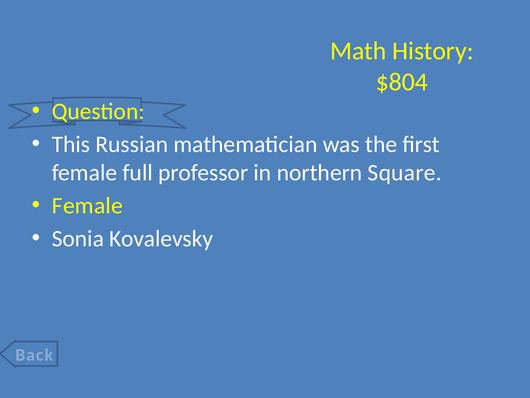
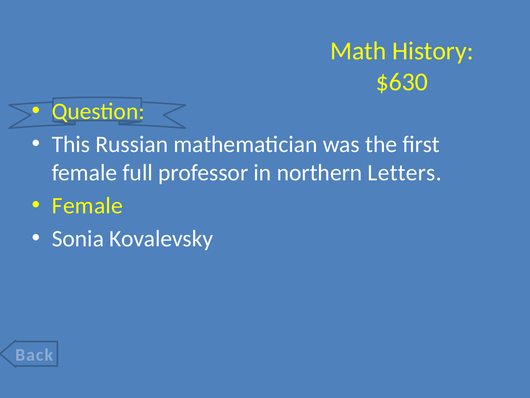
$804: $804 -> $630 (402, 82)
Square: Square -> Letters (405, 172)
